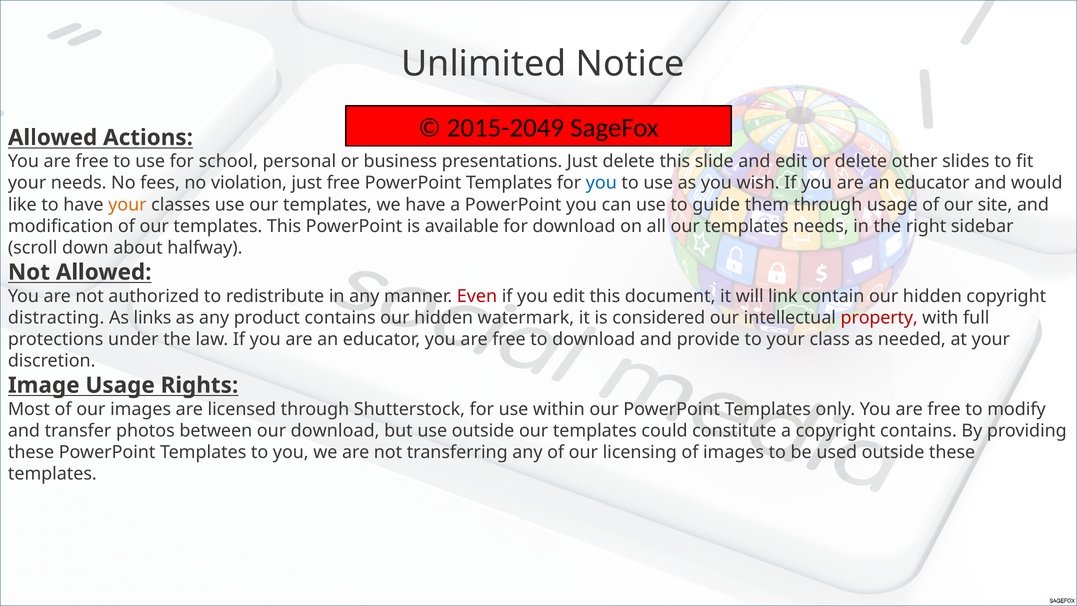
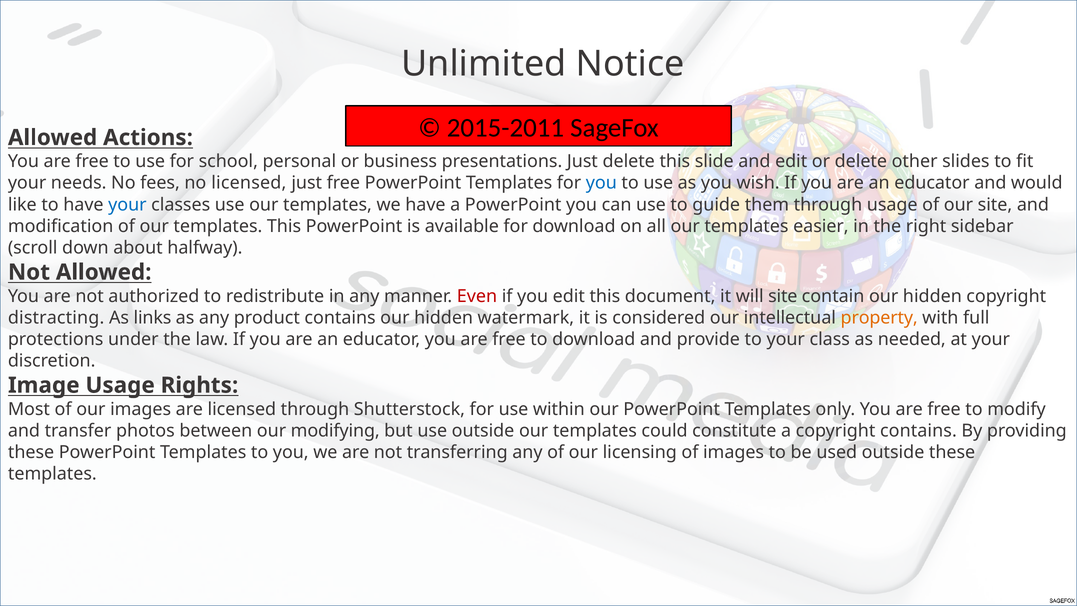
2015-2049: 2015-2049 -> 2015-2011 (505, 128)
no violation: violation -> licensed (249, 183)
your colour: orange -> blue (127, 205)
templates needs: needs -> easier (821, 226)
will link: link -> site (783, 296)
property colour: red -> orange (879, 318)
our download: download -> modifying (335, 431)
